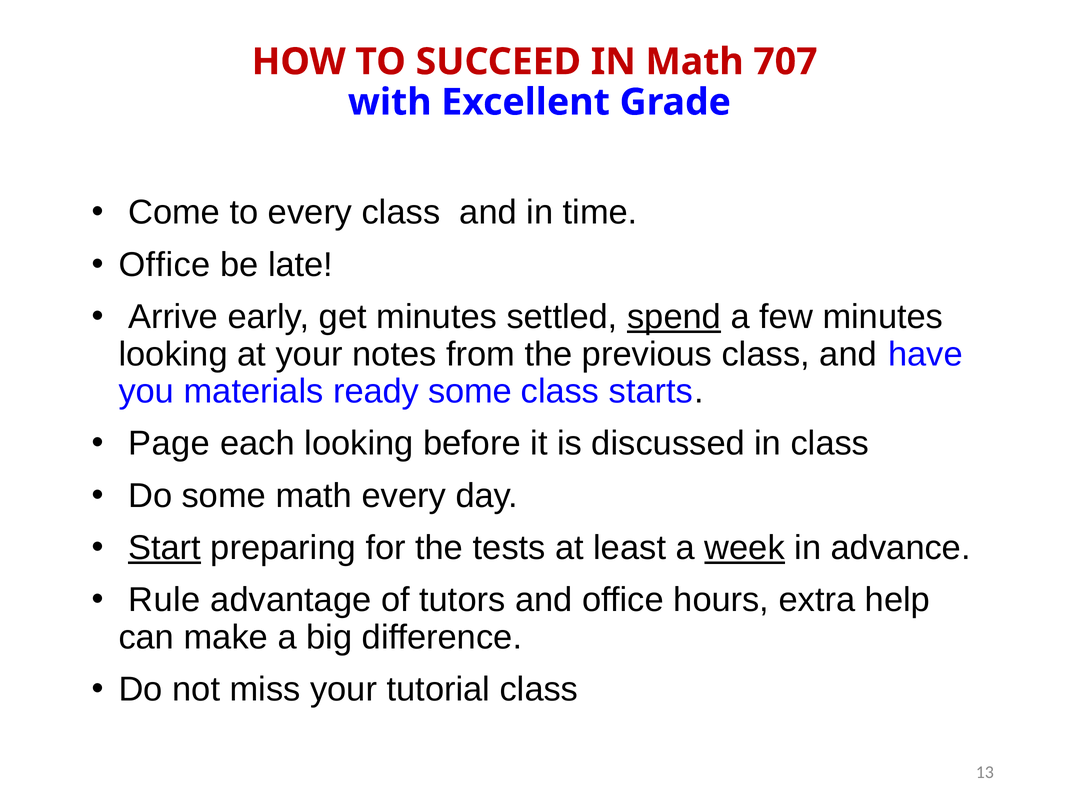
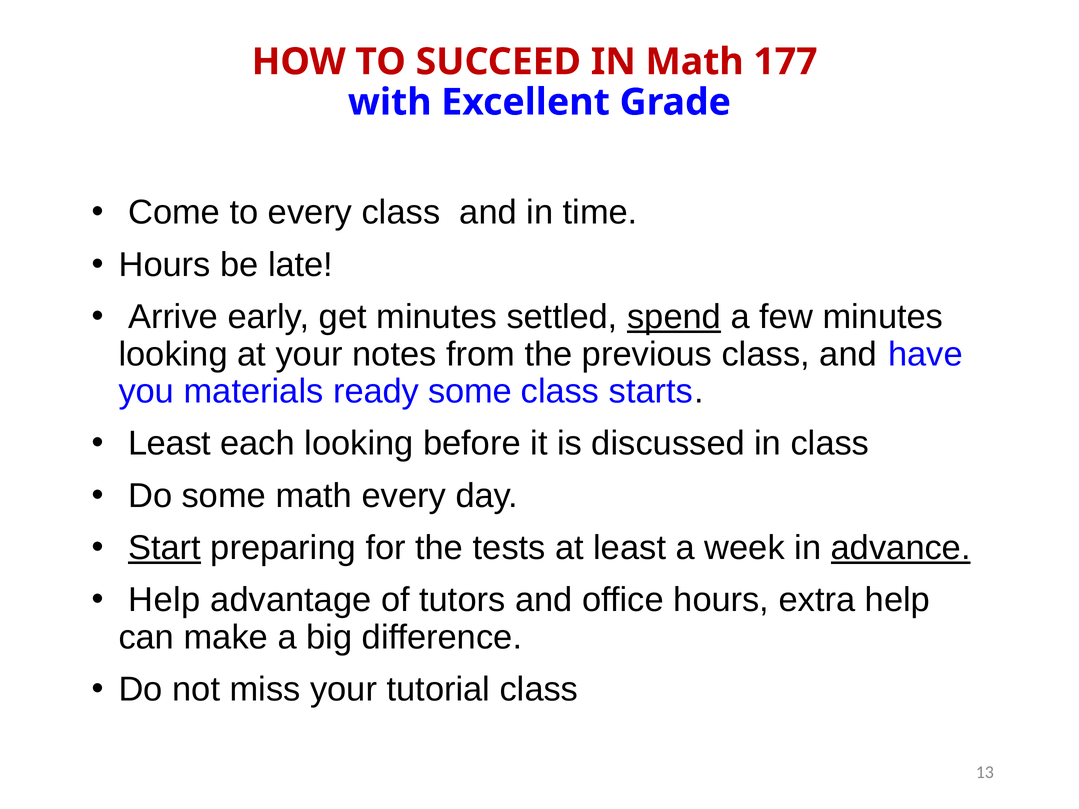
707: 707 -> 177 (785, 62)
Office: Office -> Hours (165, 265)
Page: Page -> Least (170, 444)
week underline: present -> none (745, 548)
advance underline: none -> present (901, 548)
Rule: Rule -> Help (164, 600)
